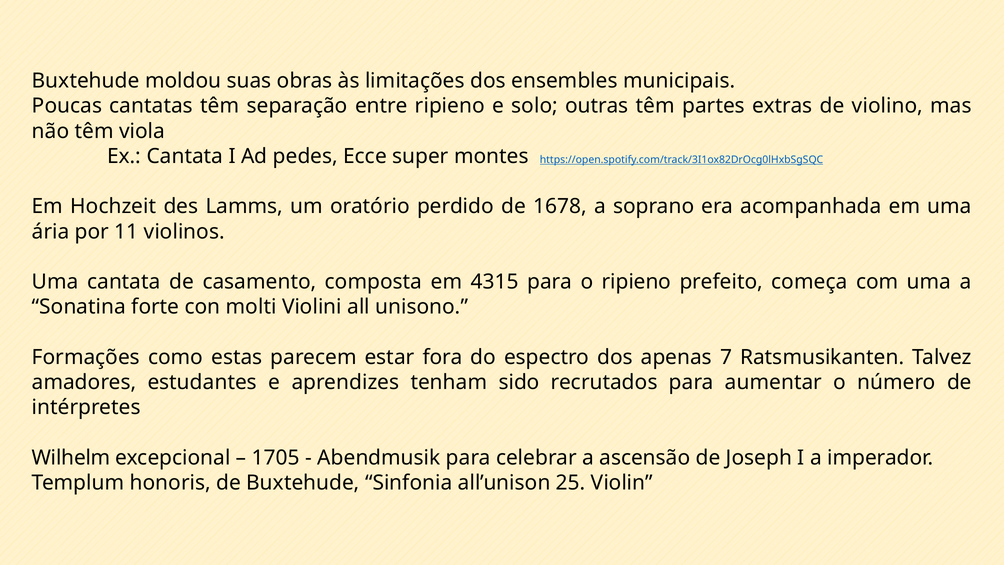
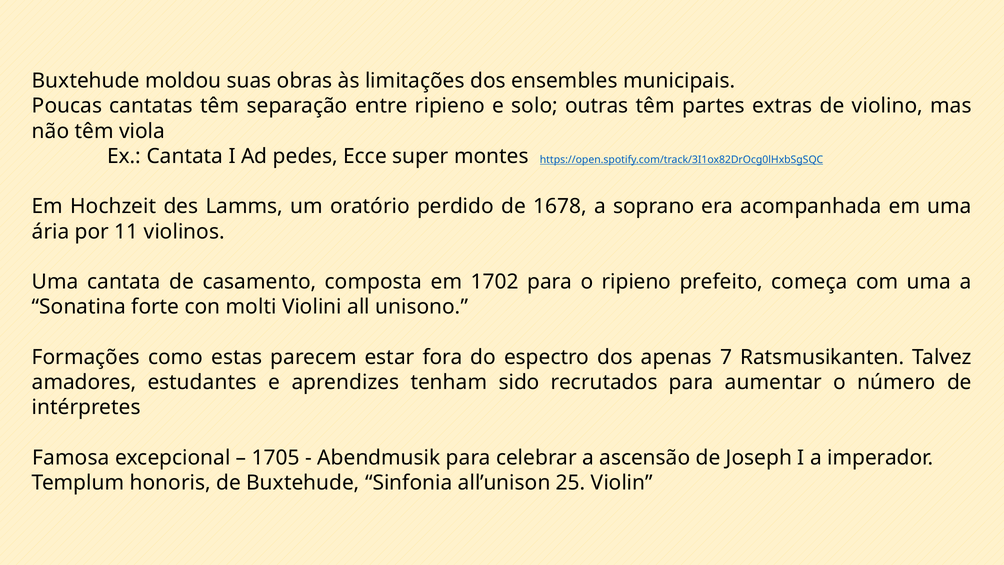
4315: 4315 -> 1702 (495, 282)
Wilhelm: Wilhelm -> Famosa (71, 458)
